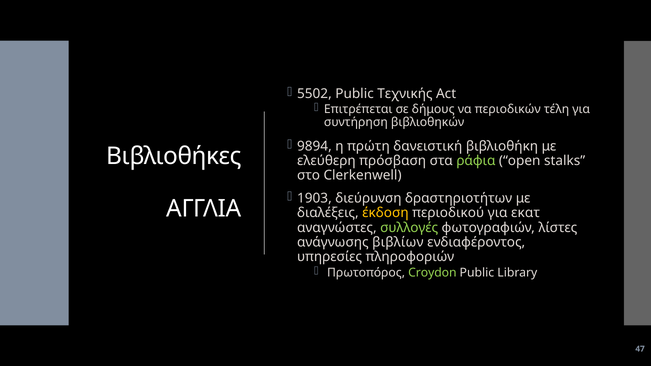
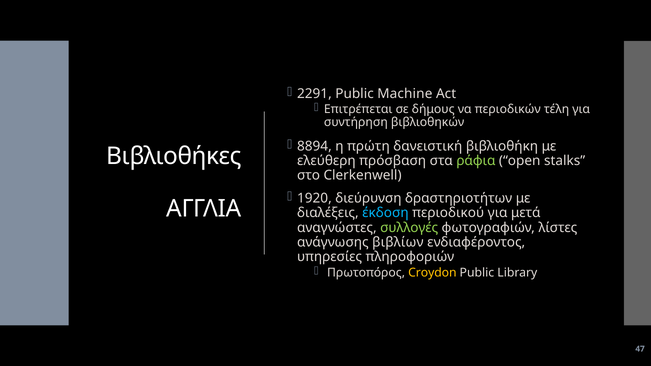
5502: 5502 -> 2291 (314, 94)
Τεχνικής: Τεχνικής -> Machine (405, 94)
9894: 9894 -> 8894 (314, 146)
1903: 1903 -> 1920 (314, 198)
έκδοση colour: yellow -> light blue (385, 213)
εκατ: εκατ -> μετά (526, 213)
Croydon colour: light green -> yellow (432, 273)
